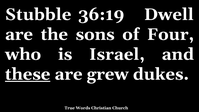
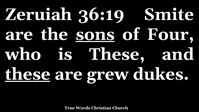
Stubble: Stubble -> Zeruiah (38, 15)
Dwell: Dwell -> Smite (169, 15)
sons underline: none -> present (95, 34)
is Israel: Israel -> These (117, 54)
